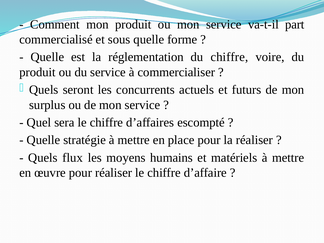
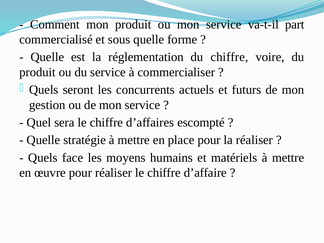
surplus: surplus -> gestion (47, 105)
flux: flux -> face (73, 158)
